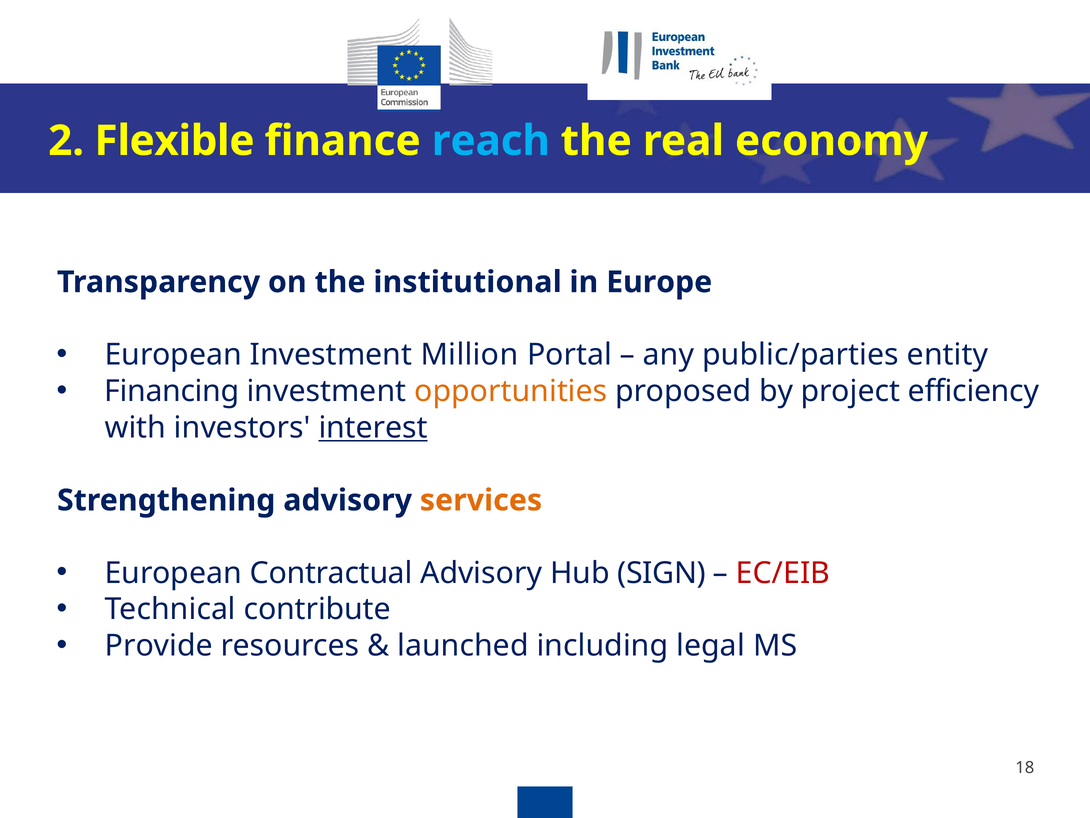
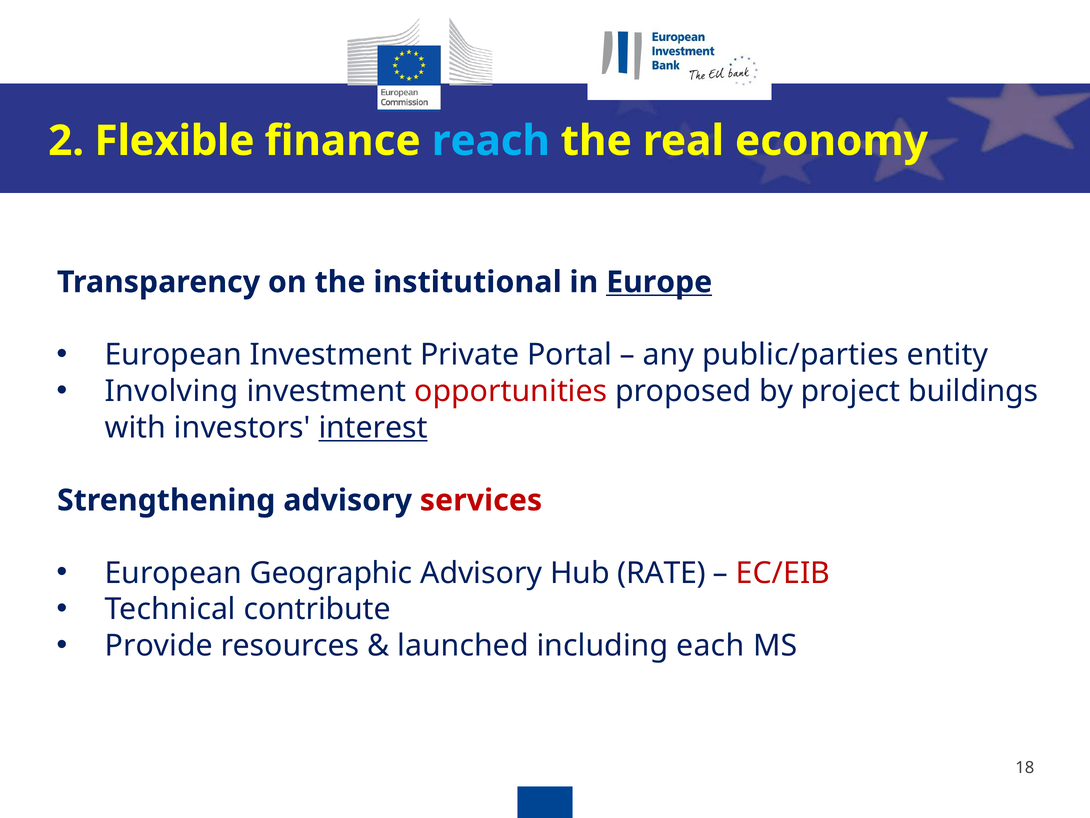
Europe underline: none -> present (659, 282)
Million: Million -> Private (470, 355)
Financing: Financing -> Involving (172, 391)
opportunities colour: orange -> red (511, 391)
efficiency: efficiency -> buildings (973, 391)
services colour: orange -> red (481, 500)
Contractual: Contractual -> Geographic (331, 573)
SIGN: SIGN -> RATE (662, 573)
legal: legal -> each (710, 645)
